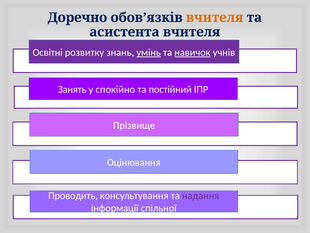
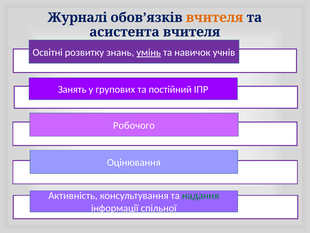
Доречно: Доречно -> Журналі (77, 18)
навичок underline: present -> none (192, 52)
спокійно: спокійно -> групових (115, 89)
Прізвище: Прізвище -> Робочого (134, 125)
Проводить: Проводить -> Активність (73, 195)
надання colour: purple -> green (201, 195)
